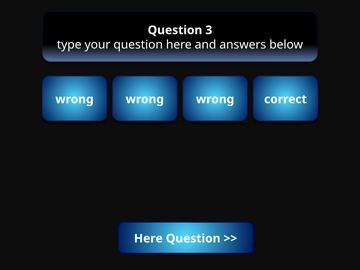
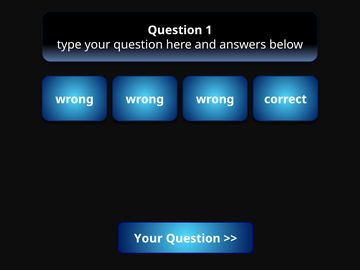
3: 3 -> 1 (209, 30)
Here: Here -> Your (148, 239)
